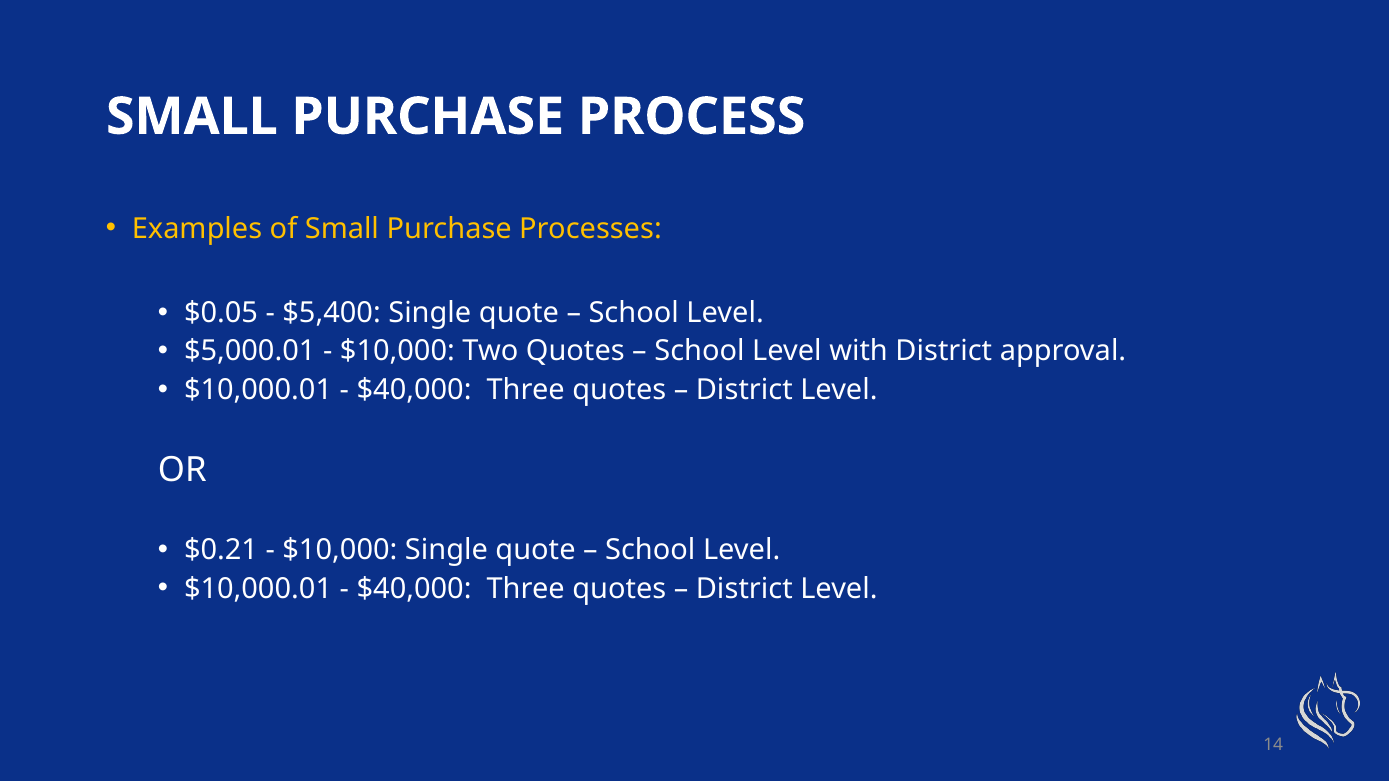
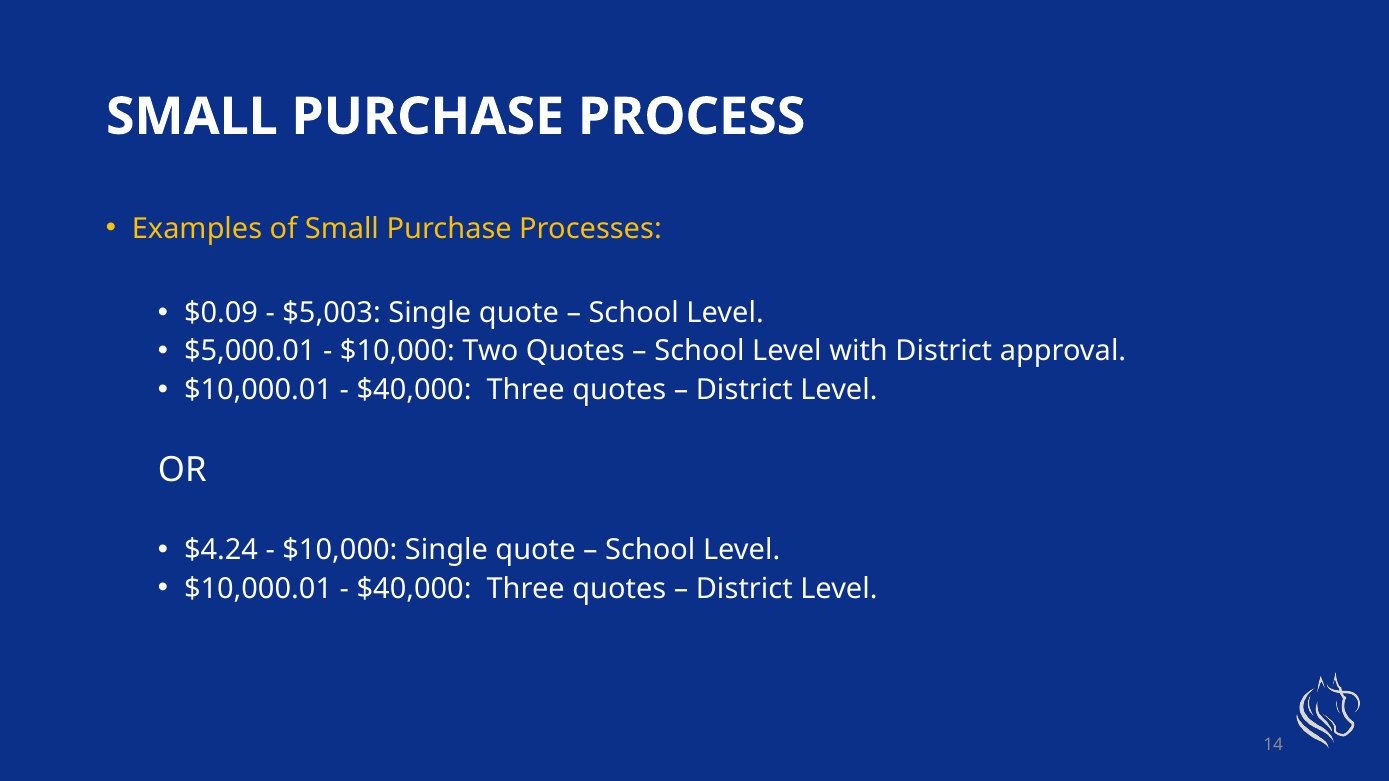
$0.05: $0.05 -> $0.09 (221, 313)
$5,400: $5,400 -> $5,003 (332, 313)
$0.21: $0.21 -> $4.24 (221, 550)
